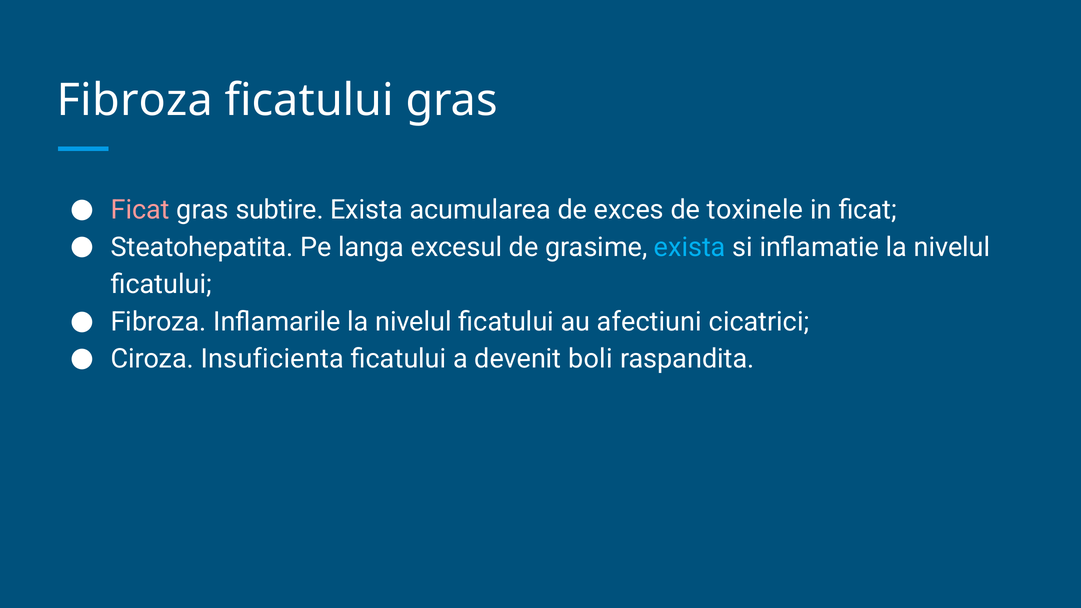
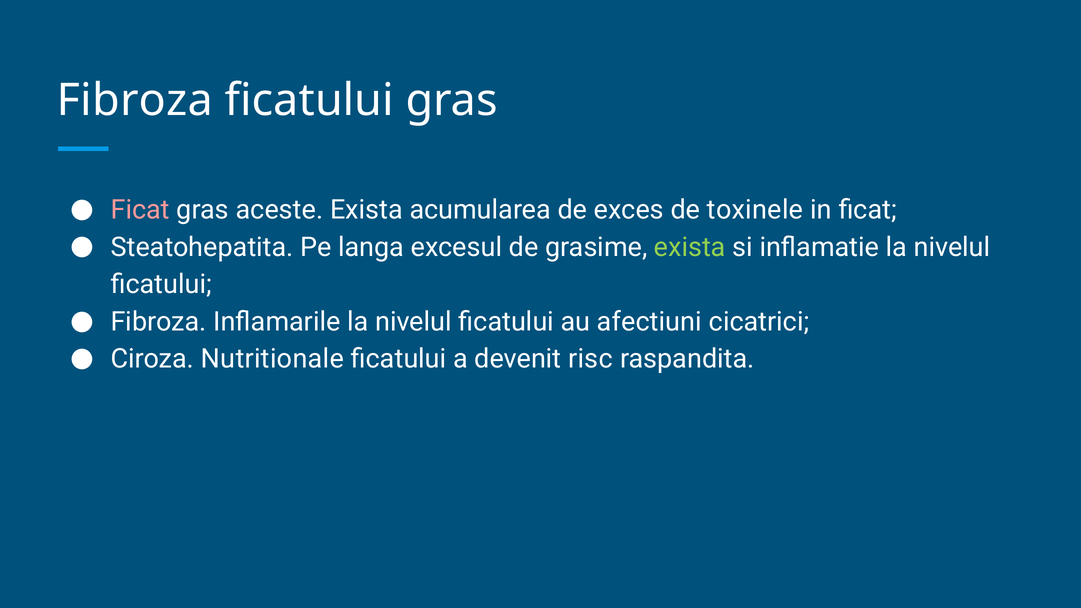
subtire: subtire -> aceste (279, 210)
exista colour: light blue -> light green (690, 247)
Insuficienta: Insuficienta -> Nutritionale (272, 359)
boli: boli -> risc (591, 359)
